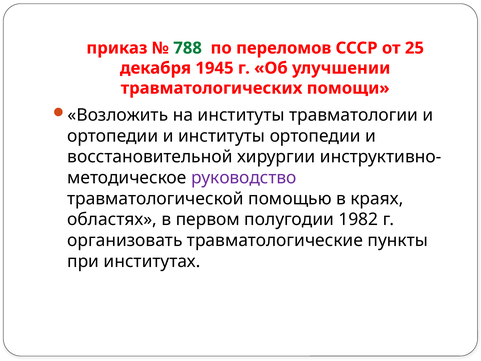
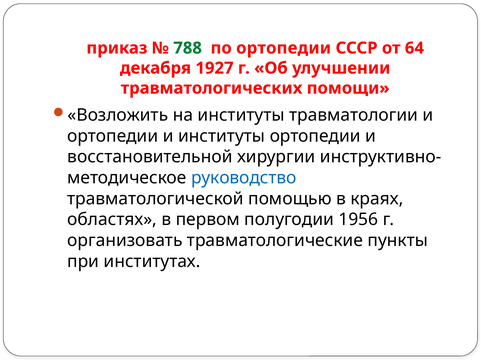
по переломов: переломов -> ортопедии (284, 48)
25: 25 -> 64 (414, 48)
1945: 1945 -> 1927 (214, 68)
руководство colour: purple -> blue (244, 178)
1982: 1982 -> 1956 (358, 219)
